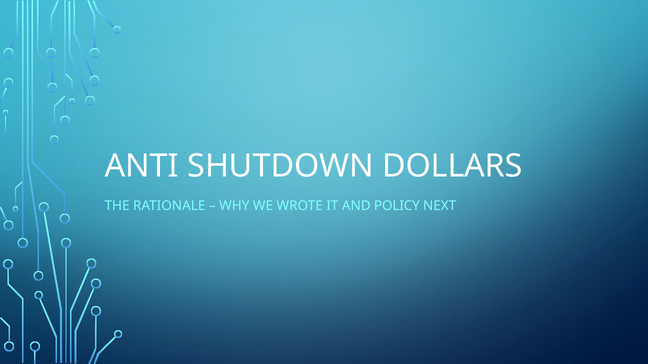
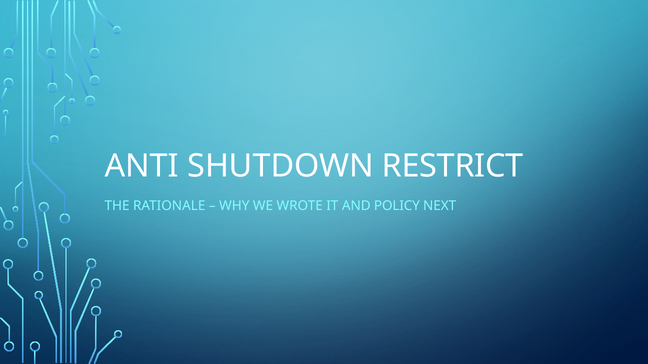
DOLLARS: DOLLARS -> RESTRICT (453, 166)
